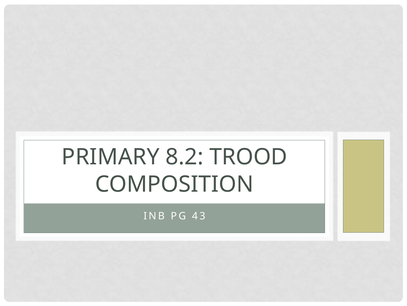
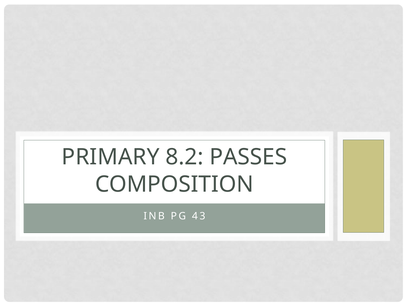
TROOD: TROOD -> PASSES (248, 157)
